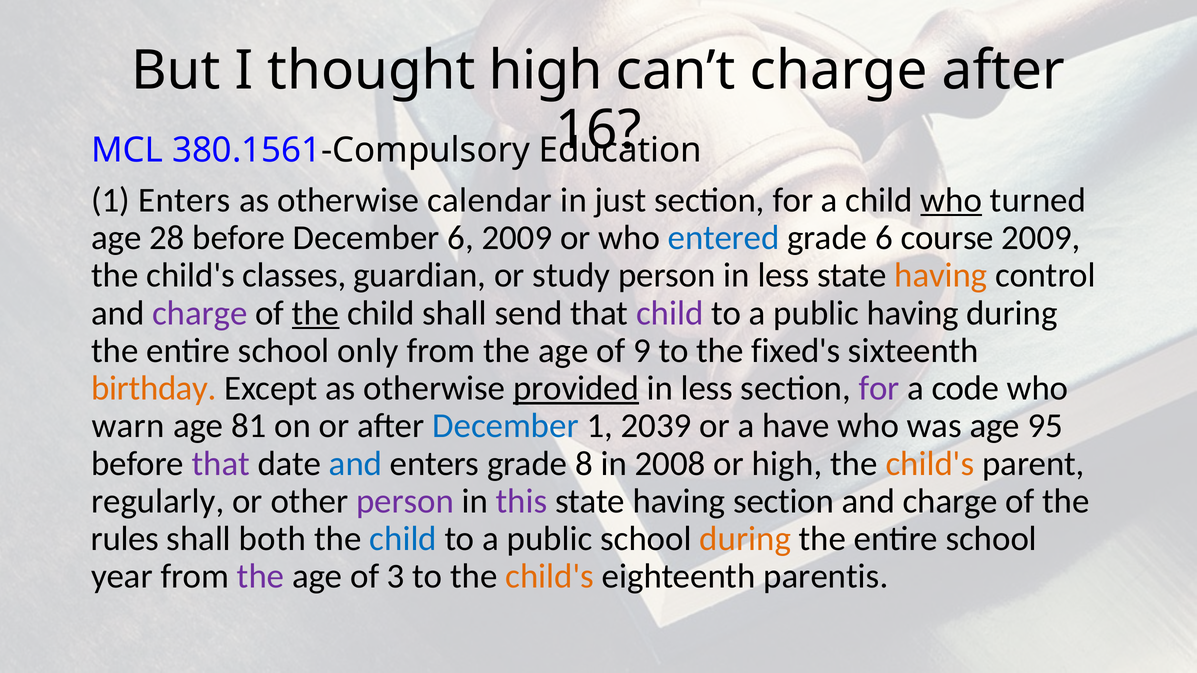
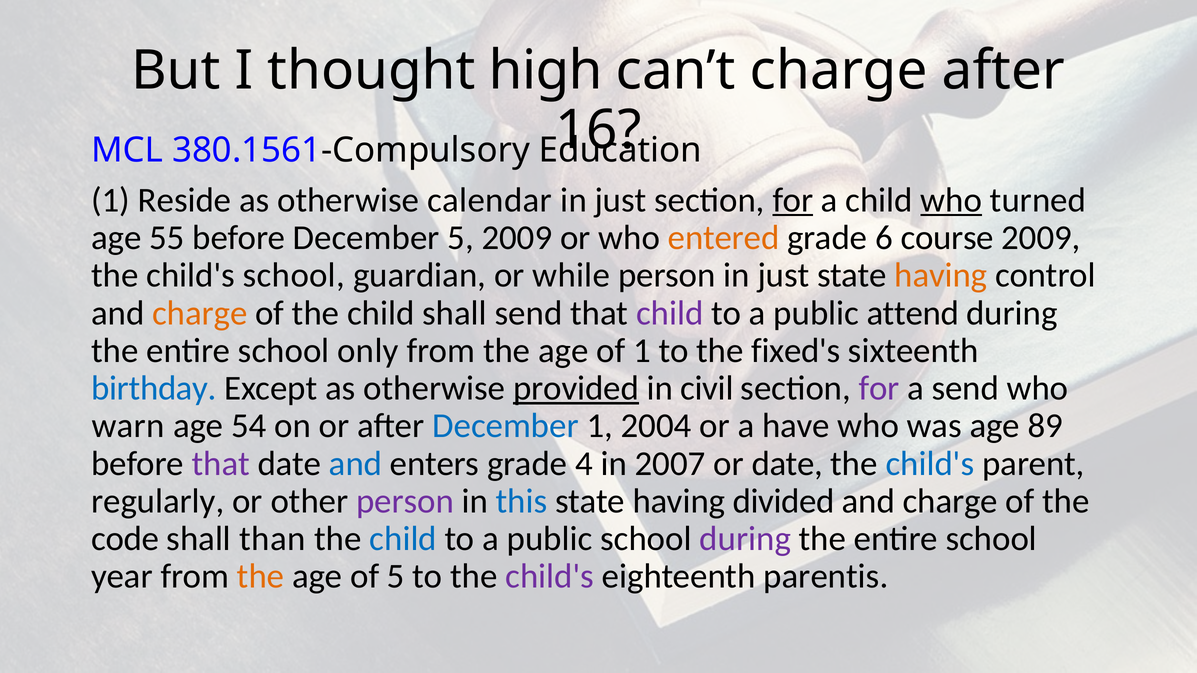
1 Enters: Enters -> Reside (185, 200)
for underline: none -> present (793, 200)
28: 28 -> 55 (167, 238)
December 6: 6 -> 5 (461, 238)
entered colour: blue -> orange (724, 238)
child's classes: classes -> school (294, 276)
study: study -> while (571, 276)
person in less: less -> just (783, 276)
charge colour: purple -> orange (200, 313)
the underline: present -> none (316, 313)
public having: having -> attend (913, 313)
of 9: 9 -> 1 (642, 351)
birthday colour: orange -> blue (154, 388)
less: less -> civil (707, 388)
a code: code -> send (965, 388)
81: 81 -> 54 (249, 426)
2039: 2039 -> 2004 (656, 426)
95: 95 -> 89 (1045, 426)
8: 8 -> 4 (584, 464)
2008: 2008 -> 2007 (670, 464)
or high: high -> date (787, 464)
child's colour: orange -> blue (930, 464)
this colour: purple -> blue (521, 501)
having section: section -> divided (784, 501)
rules: rules -> code (125, 539)
both: both -> than (272, 539)
during colour: orange -> purple (745, 539)
the colour: purple -> orange (261, 577)
of 3: 3 -> 5 (396, 577)
child's colour: orange -> purple (550, 577)
